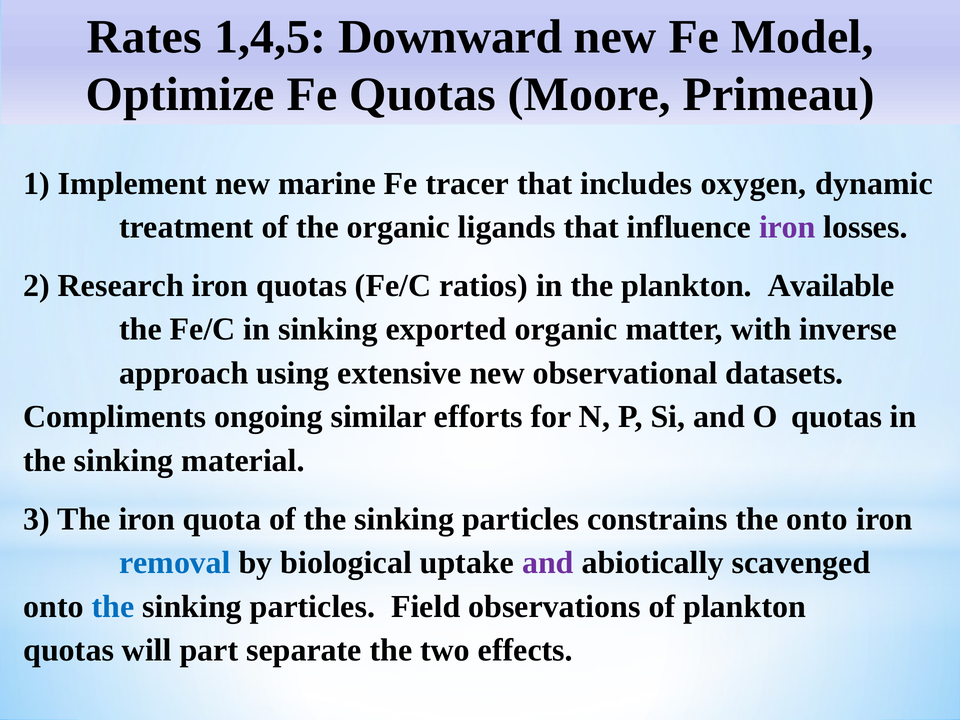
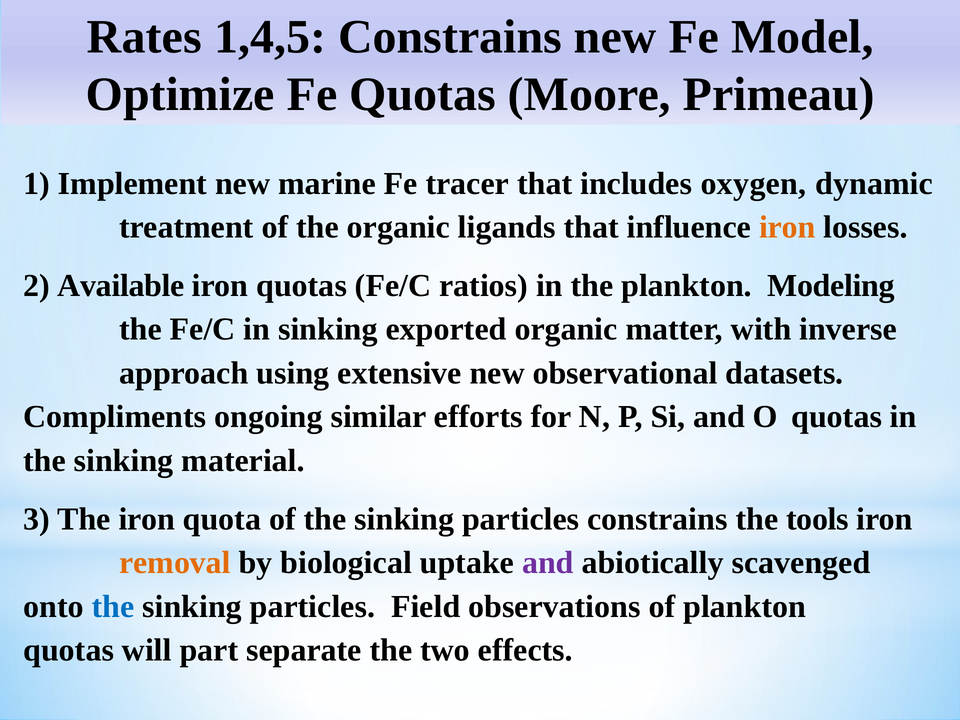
1,4,5 Downward: Downward -> Constrains (450, 37)
iron colour: purple -> orange (787, 227)
Research: Research -> Available (121, 286)
Available: Available -> Modeling (831, 286)
the onto: onto -> tools (817, 519)
removal colour: blue -> orange (175, 563)
